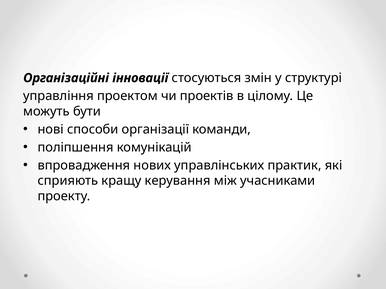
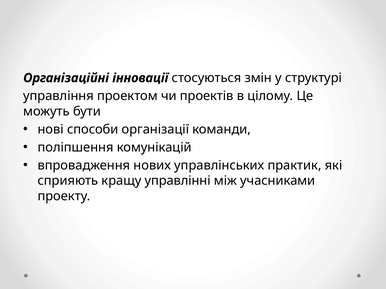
керування: керування -> управлінні (178, 181)
